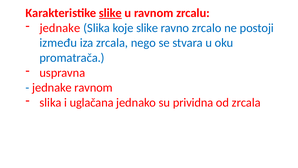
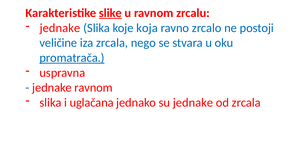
koje slike: slike -> koja (147, 28)
između: između -> veličine (58, 43)
promatrača underline: none -> present (72, 58)
su prividna: prividna -> jednake (193, 102)
